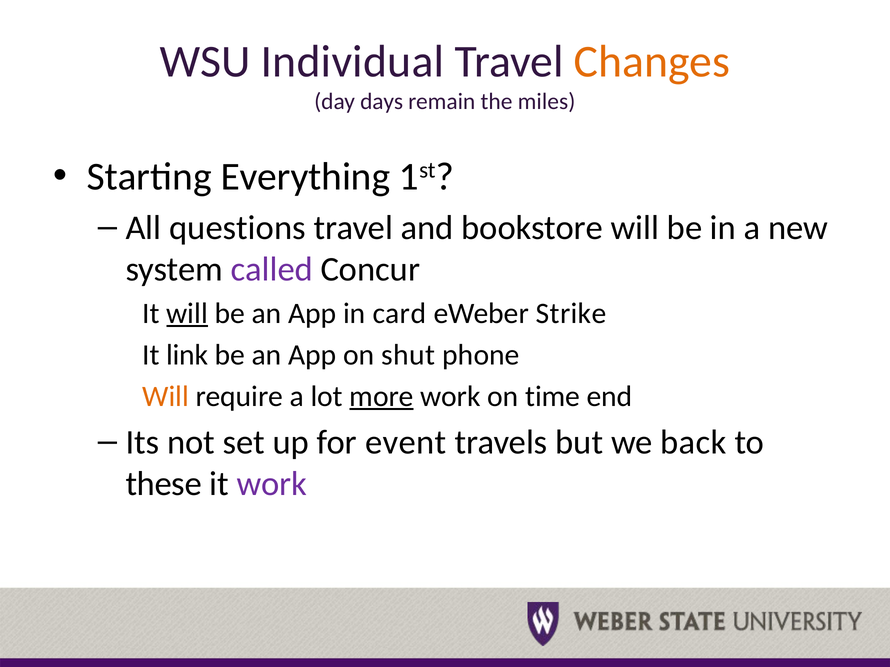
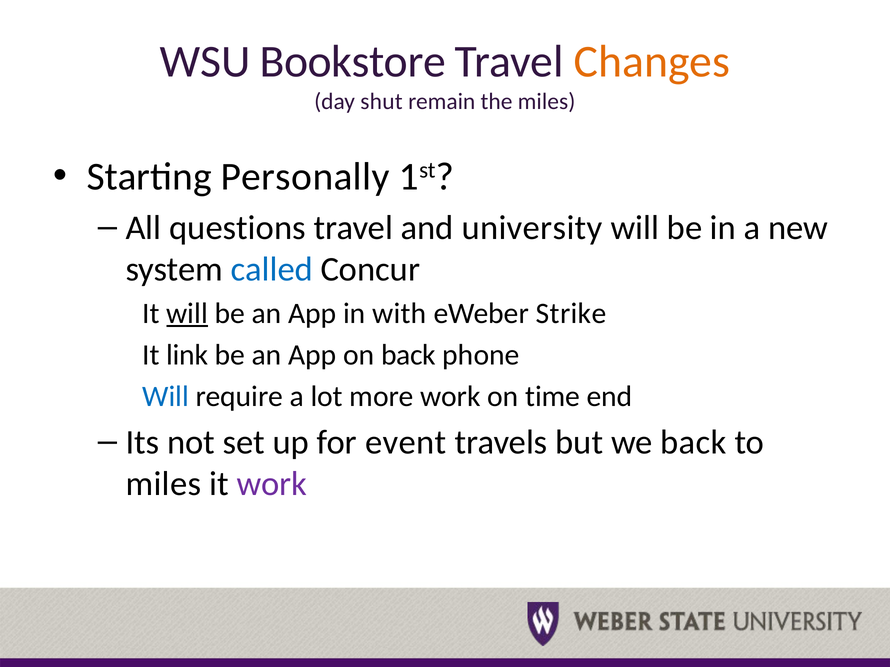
Individual: Individual -> Bookstore (353, 62)
days: days -> shut (381, 102)
Everything: Everything -> Personally (305, 177)
bookstore: bookstore -> university (532, 228)
called colour: purple -> blue (272, 269)
card: card -> with (399, 314)
on shut: shut -> back (408, 355)
Will colour: orange -> blue (166, 397)
more underline: present -> none (382, 397)
these: these -> miles (163, 484)
